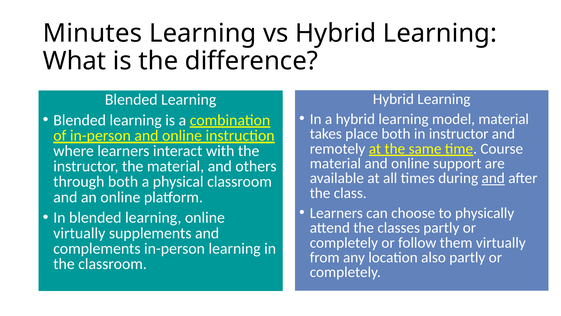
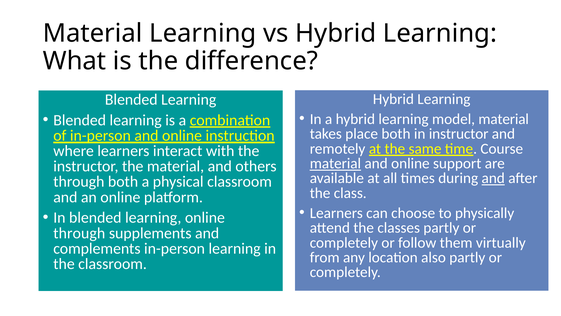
Minutes: Minutes -> Material (93, 33)
material underline: none -> present (335, 163)
virtually: virtually -> through (79, 233)
